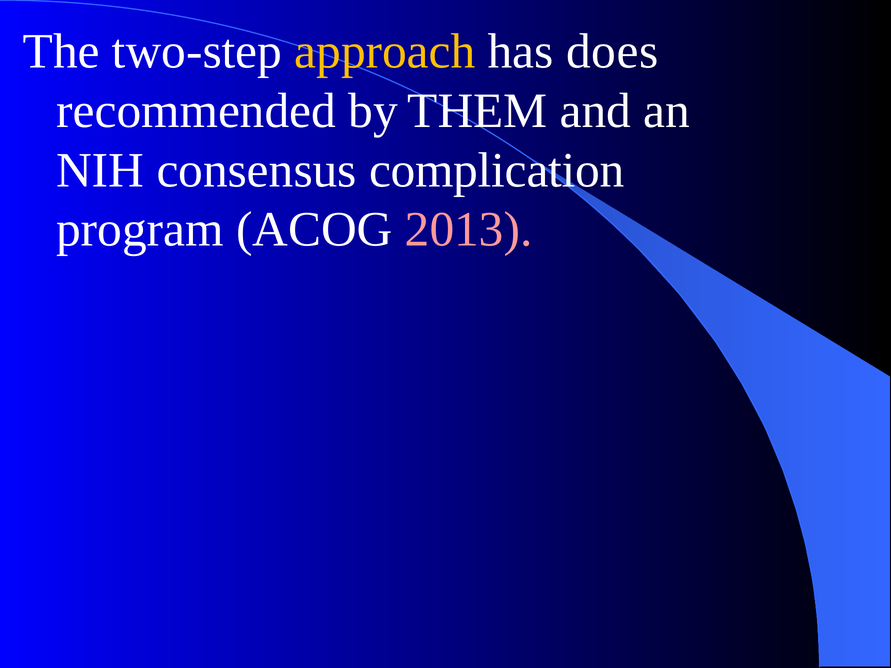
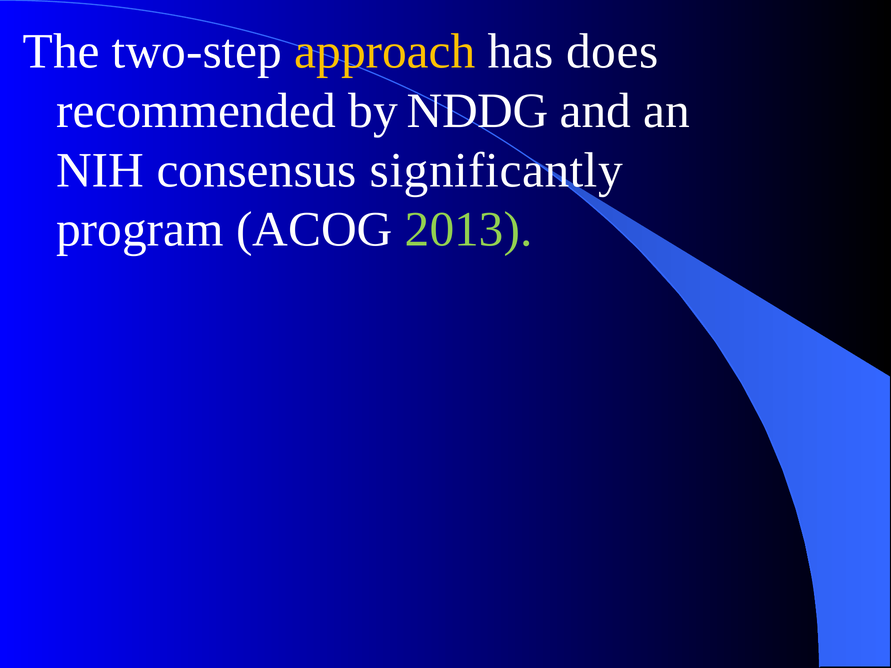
THEM: THEM -> NDDG (478, 111)
complication: complication -> significantly (496, 170)
2013 colour: pink -> light green (469, 230)
